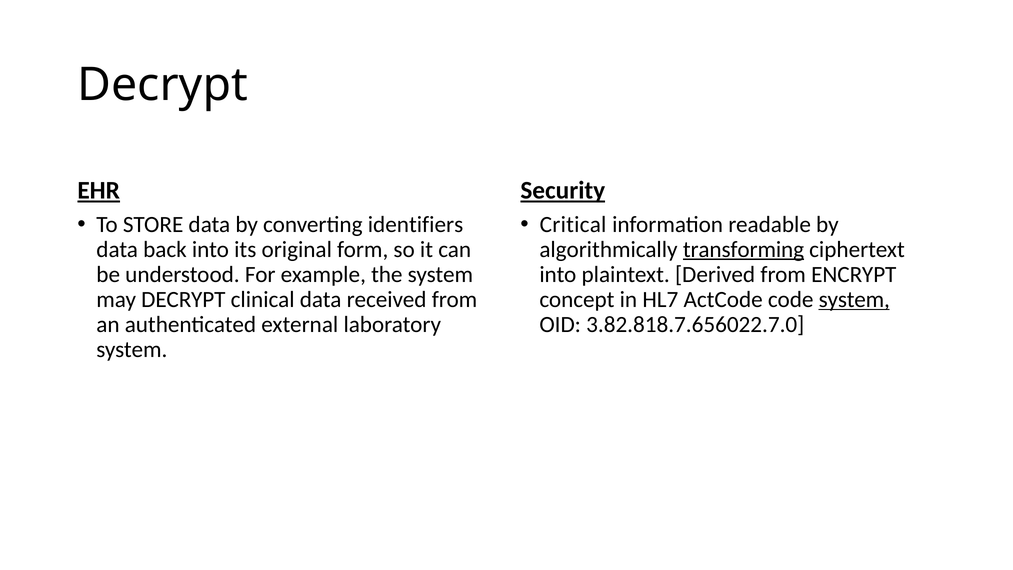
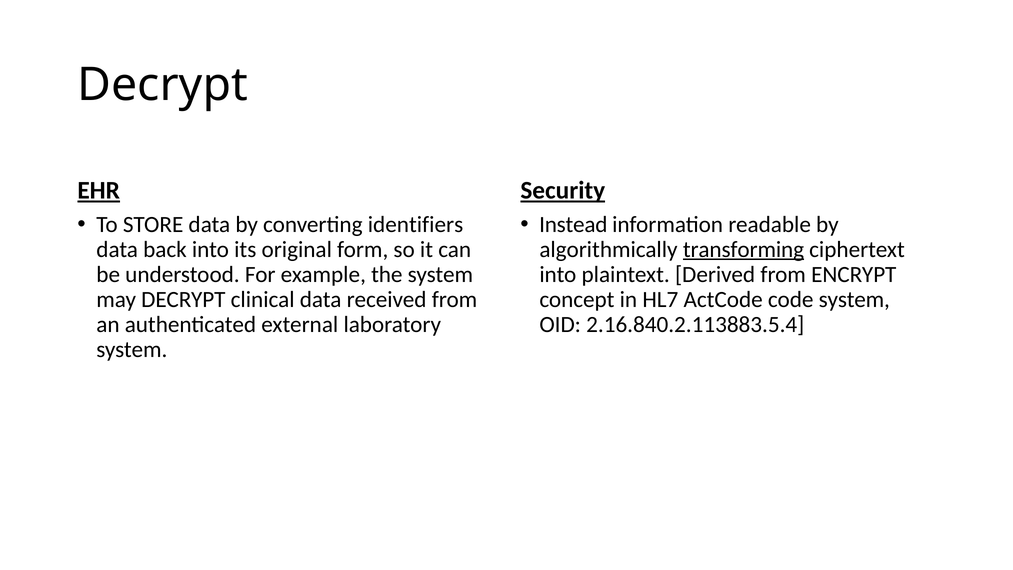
Critical: Critical -> Instead (573, 224)
system underline: present -> none (854, 299)
3.82.818.7.656022.7.0: 3.82.818.7.656022.7.0 -> 2.16.840.2.113883.5.4 (695, 324)
